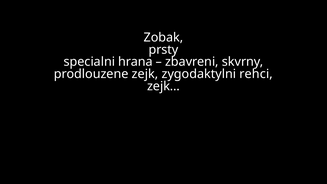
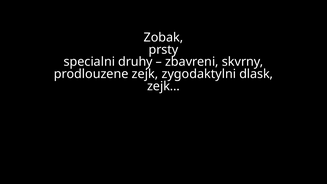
hrana: hrana -> druhy (135, 62)
rehci: rehci -> dlask (256, 74)
